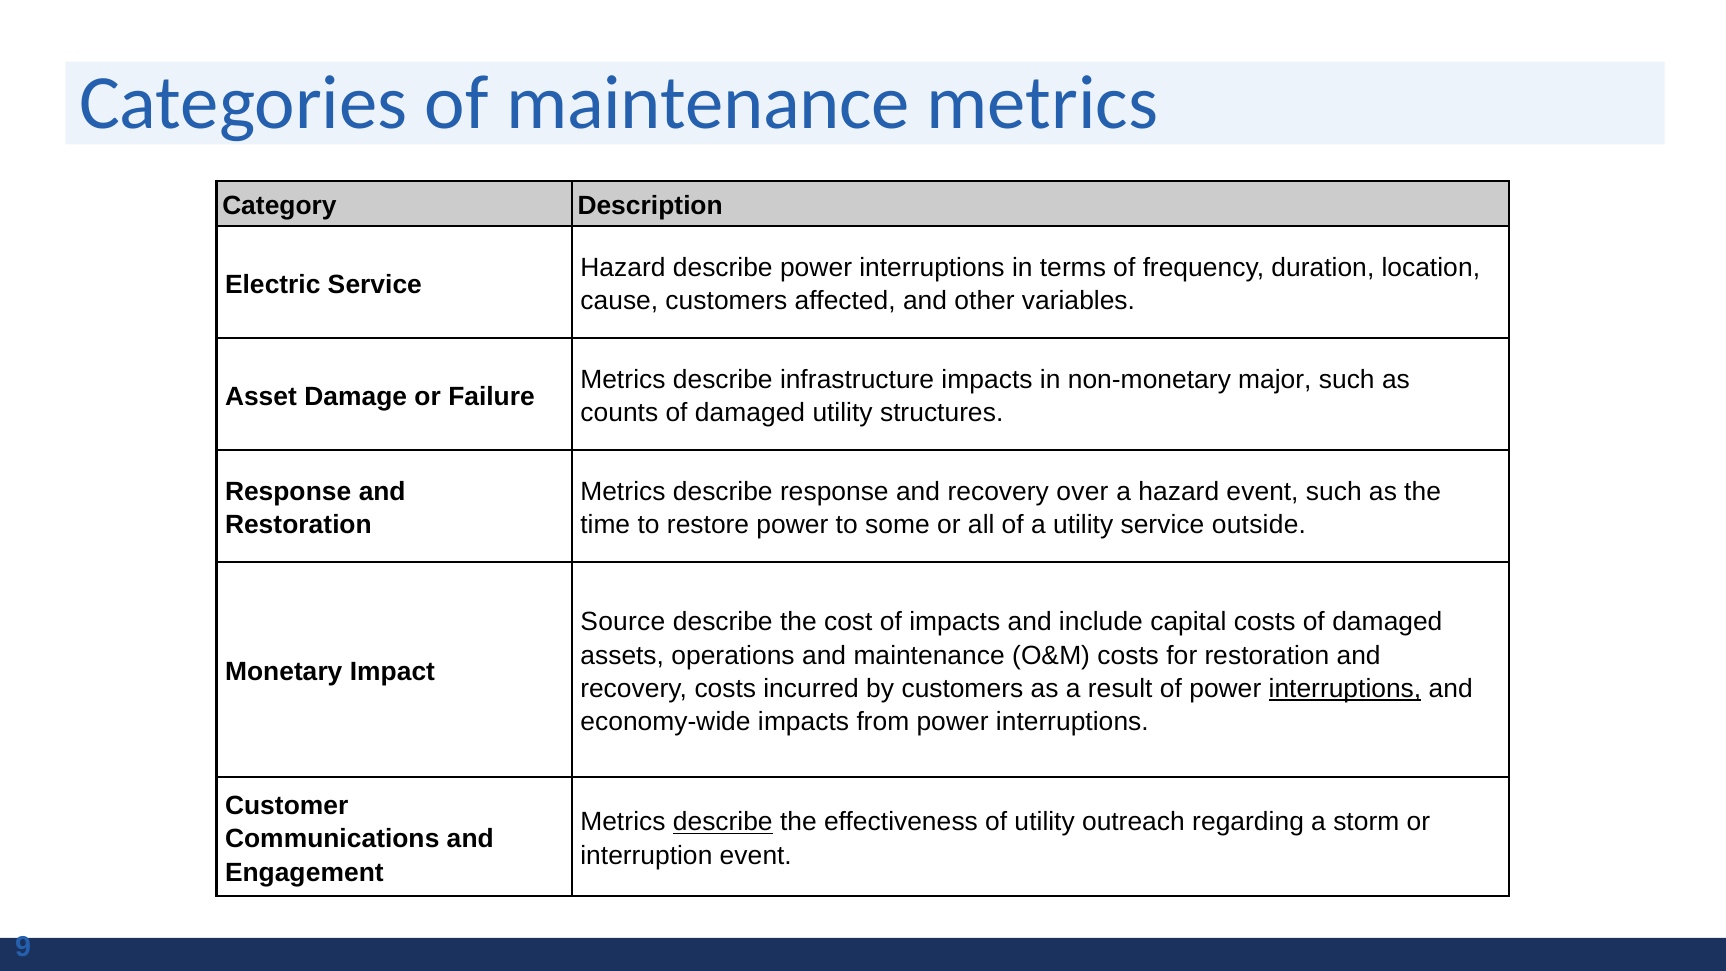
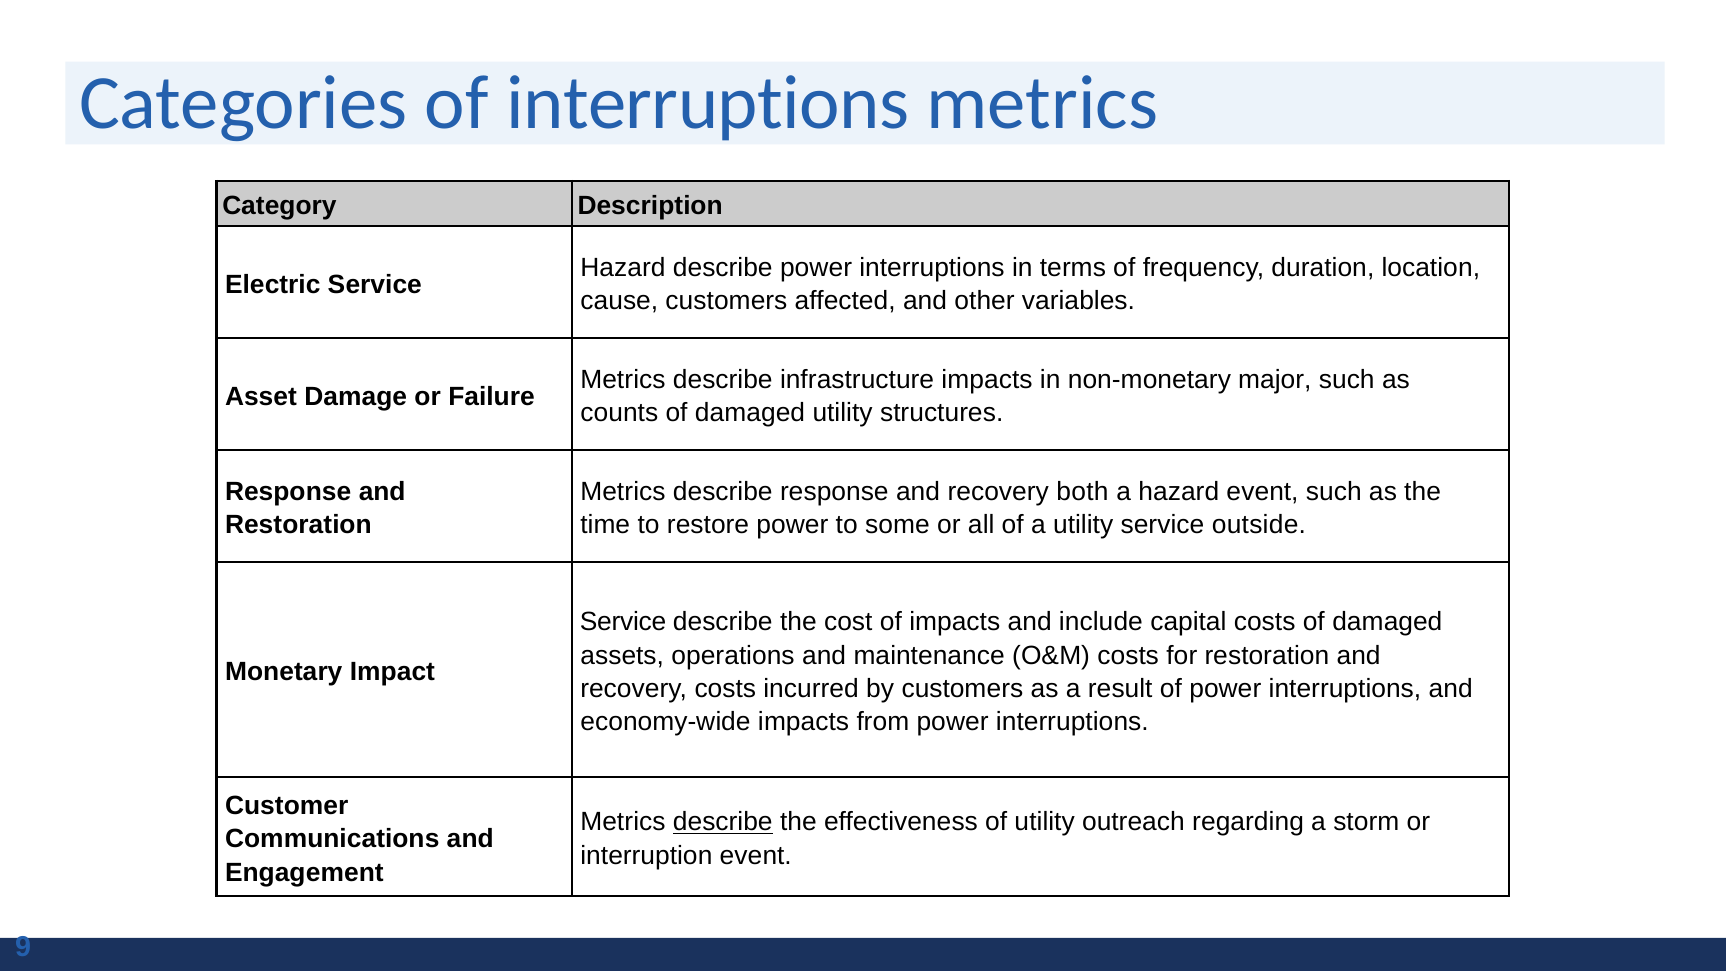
of maintenance: maintenance -> interruptions (708, 103)
over: over -> both (1082, 492)
Source: Source -> Service (623, 622)
interruptions underline: present -> none (1345, 689)
